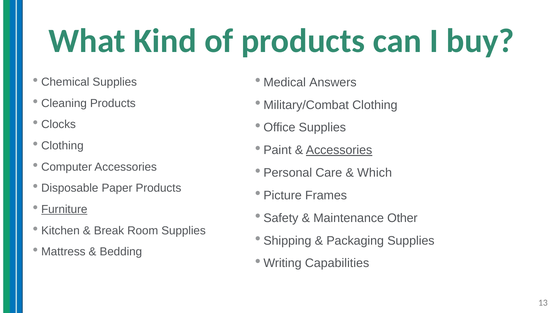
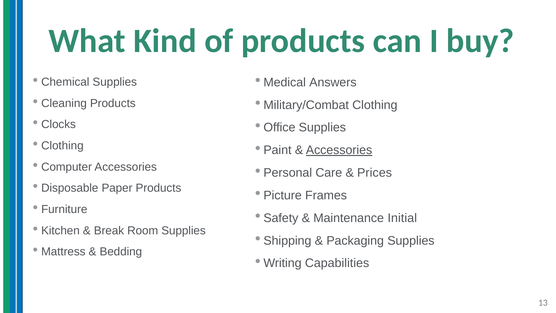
Which: Which -> Prices (375, 173)
Furniture underline: present -> none (64, 209)
Other: Other -> Initial (402, 218)
